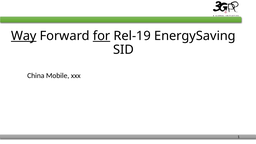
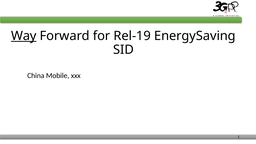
for underline: present -> none (102, 36)
